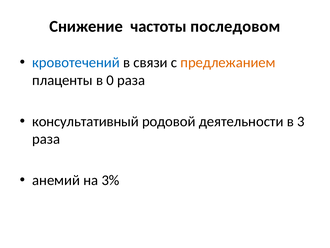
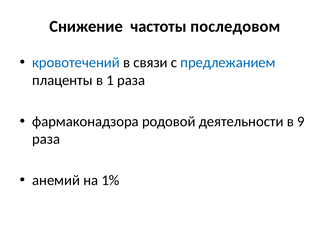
предлежанием colour: orange -> blue (228, 62)
0: 0 -> 1 (110, 80)
консультативный: консультативный -> фармаконадзора (85, 121)
3: 3 -> 9 (301, 121)
3%: 3% -> 1% (110, 180)
